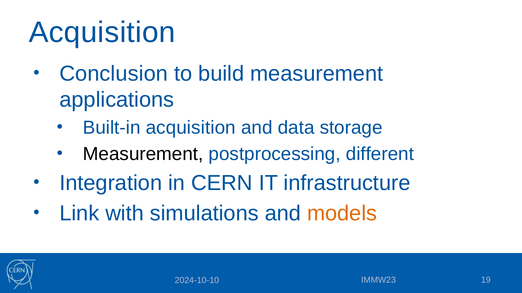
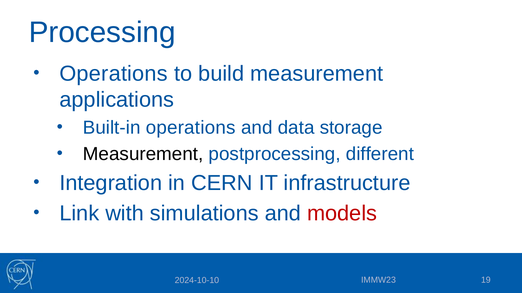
Acquisition: Acquisition -> Processing (102, 32)
Conclusion: Conclusion -> Operations (114, 74)
Built-in acquisition: acquisition -> operations (191, 128)
models colour: orange -> red (342, 214)
